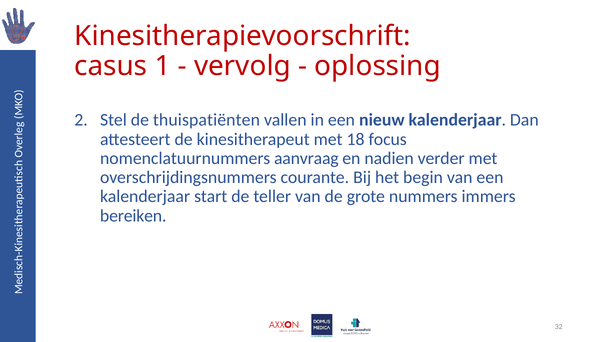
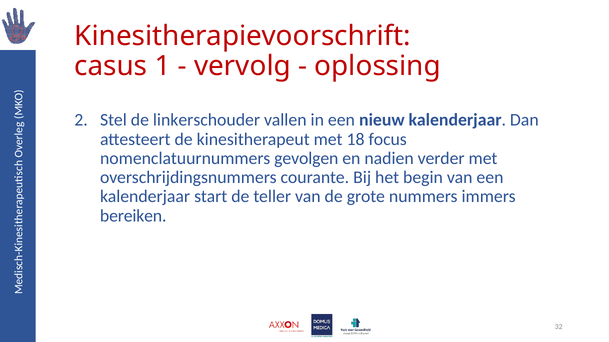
thuispatiënten: thuispatiënten -> linkerschouder (207, 120)
aanvraag: aanvraag -> gevolgen (306, 159)
